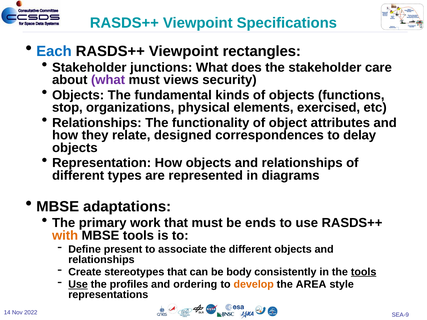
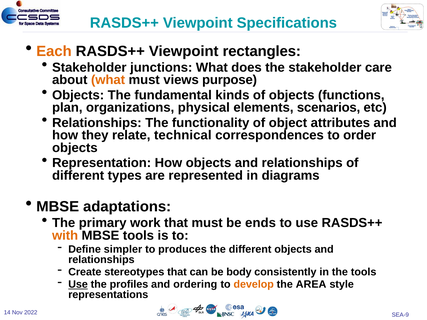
Each colour: blue -> orange (54, 51)
what colour: purple -> orange (108, 80)
security: security -> purpose (230, 80)
stop: stop -> plan (67, 108)
exercised: exercised -> scenarios (329, 108)
designed: designed -> technical (183, 135)
delay: delay -> order (360, 135)
present: present -> simpler (123, 249)
associate: associate -> produces (183, 249)
tools underline: present -> none (364, 272)
